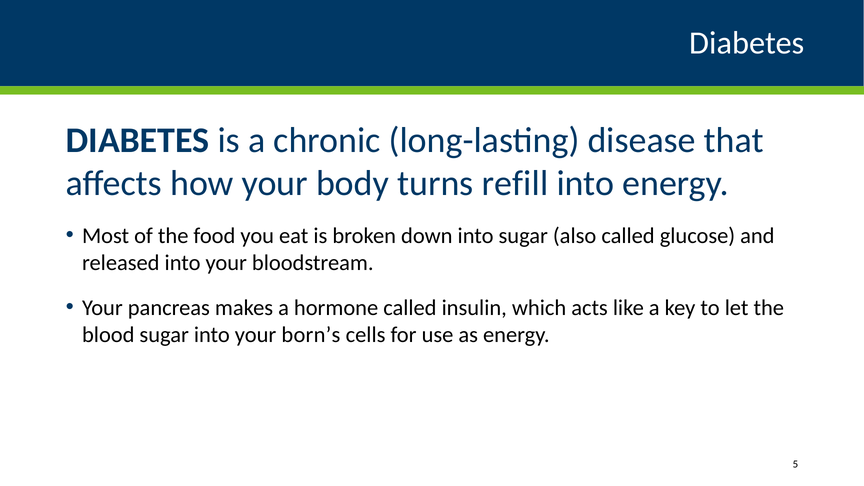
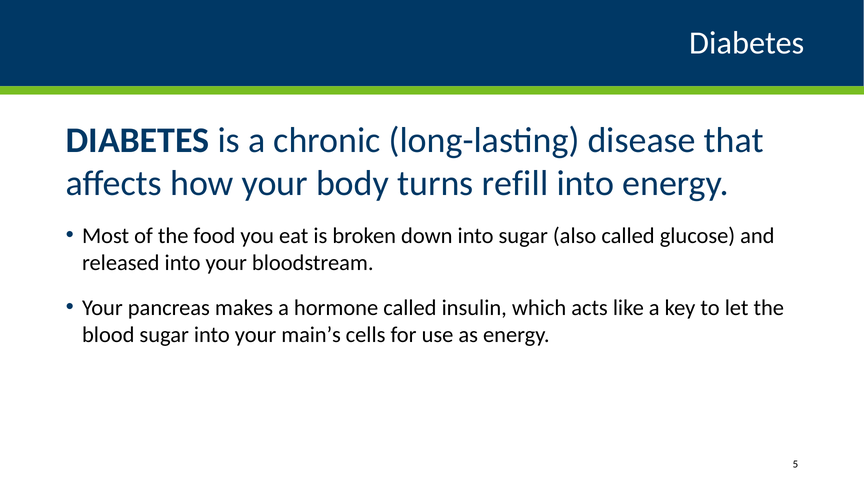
born’s: born’s -> main’s (311, 335)
